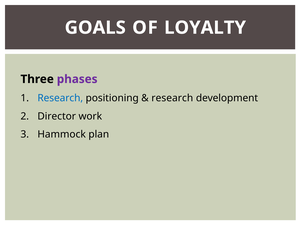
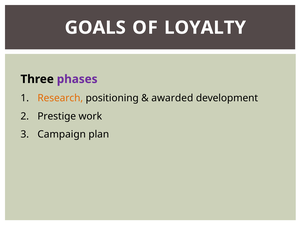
Research colour: blue -> orange (60, 98)
research: research -> awarded (172, 98)
Director: Director -> Prestige (57, 116)
Hammock: Hammock -> Campaign (62, 134)
